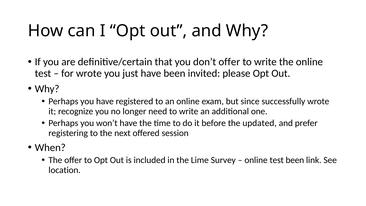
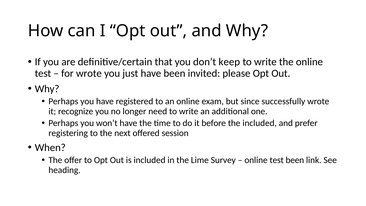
don’t offer: offer -> keep (229, 62)
the updated: updated -> included (260, 123)
location: location -> heading (65, 170)
